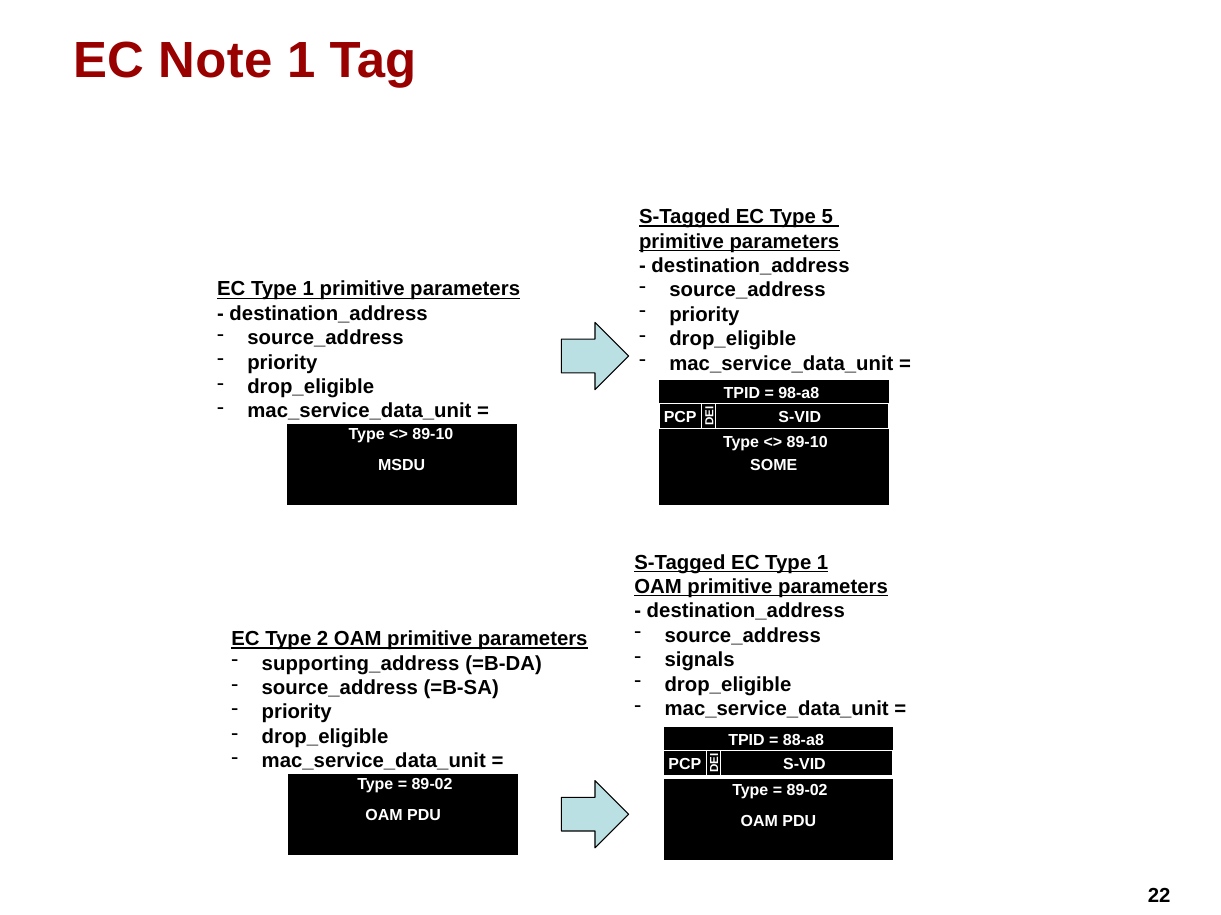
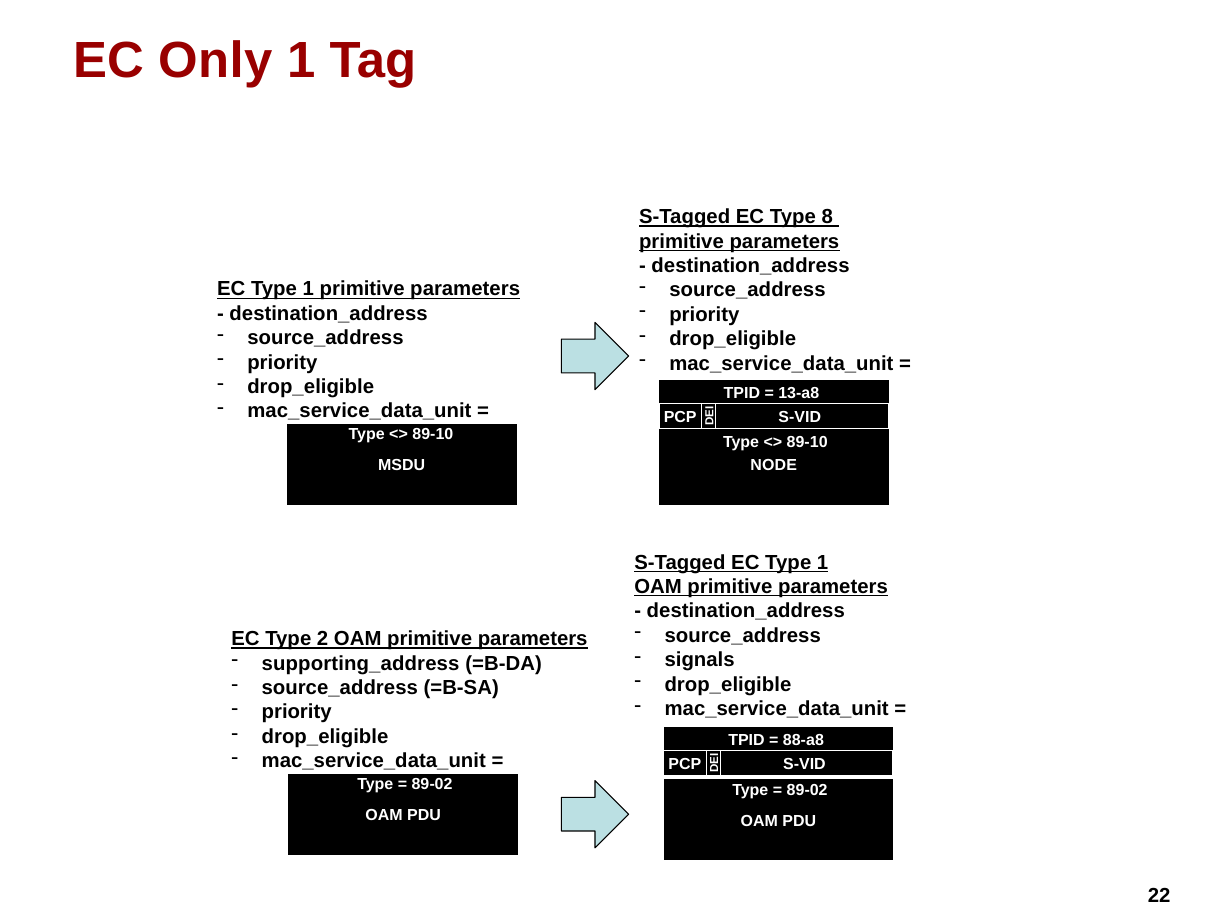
Note: Note -> Only (215, 61)
5: 5 -> 8 (827, 217)
98-a8: 98-a8 -> 13-a8 (799, 393)
SOME: SOME -> NODE (774, 466)
